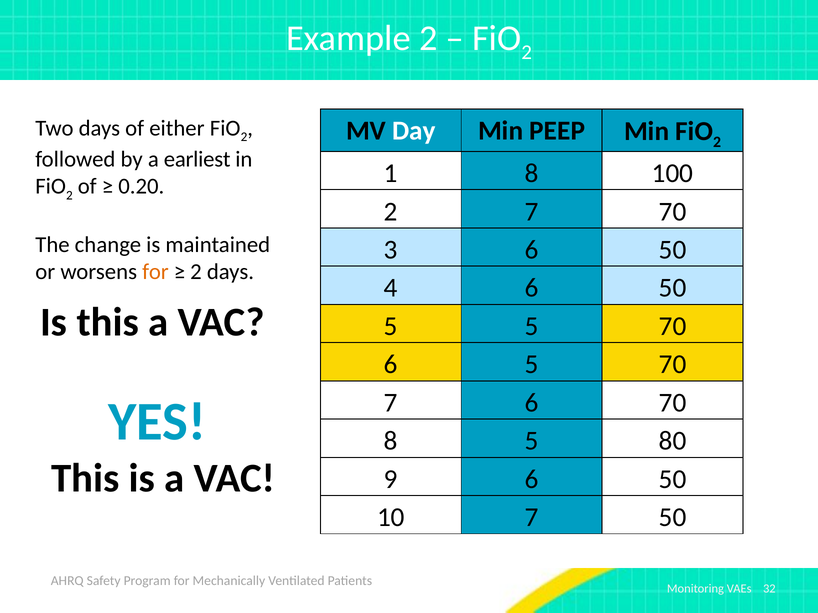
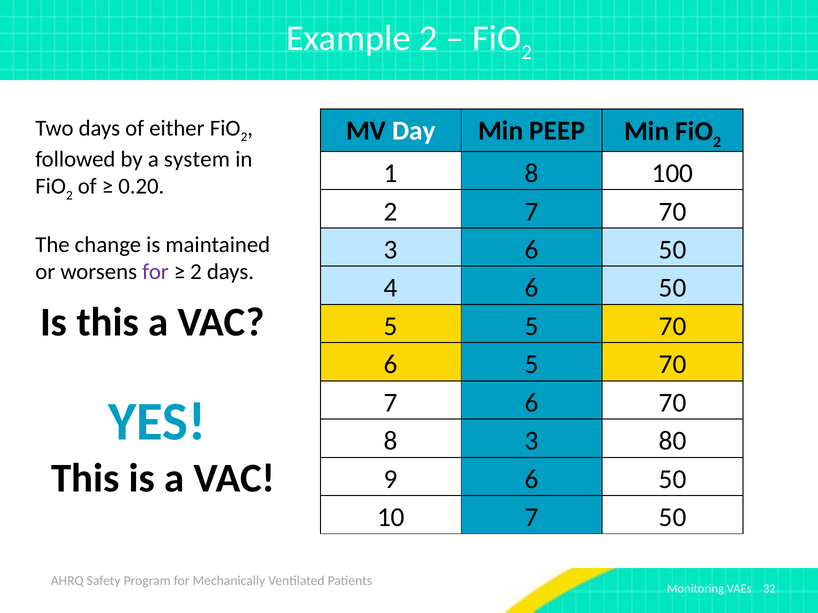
earliest: earliest -> system (197, 159)
for colour: orange -> purple (155, 272)
8 5: 5 -> 3 (532, 441)
